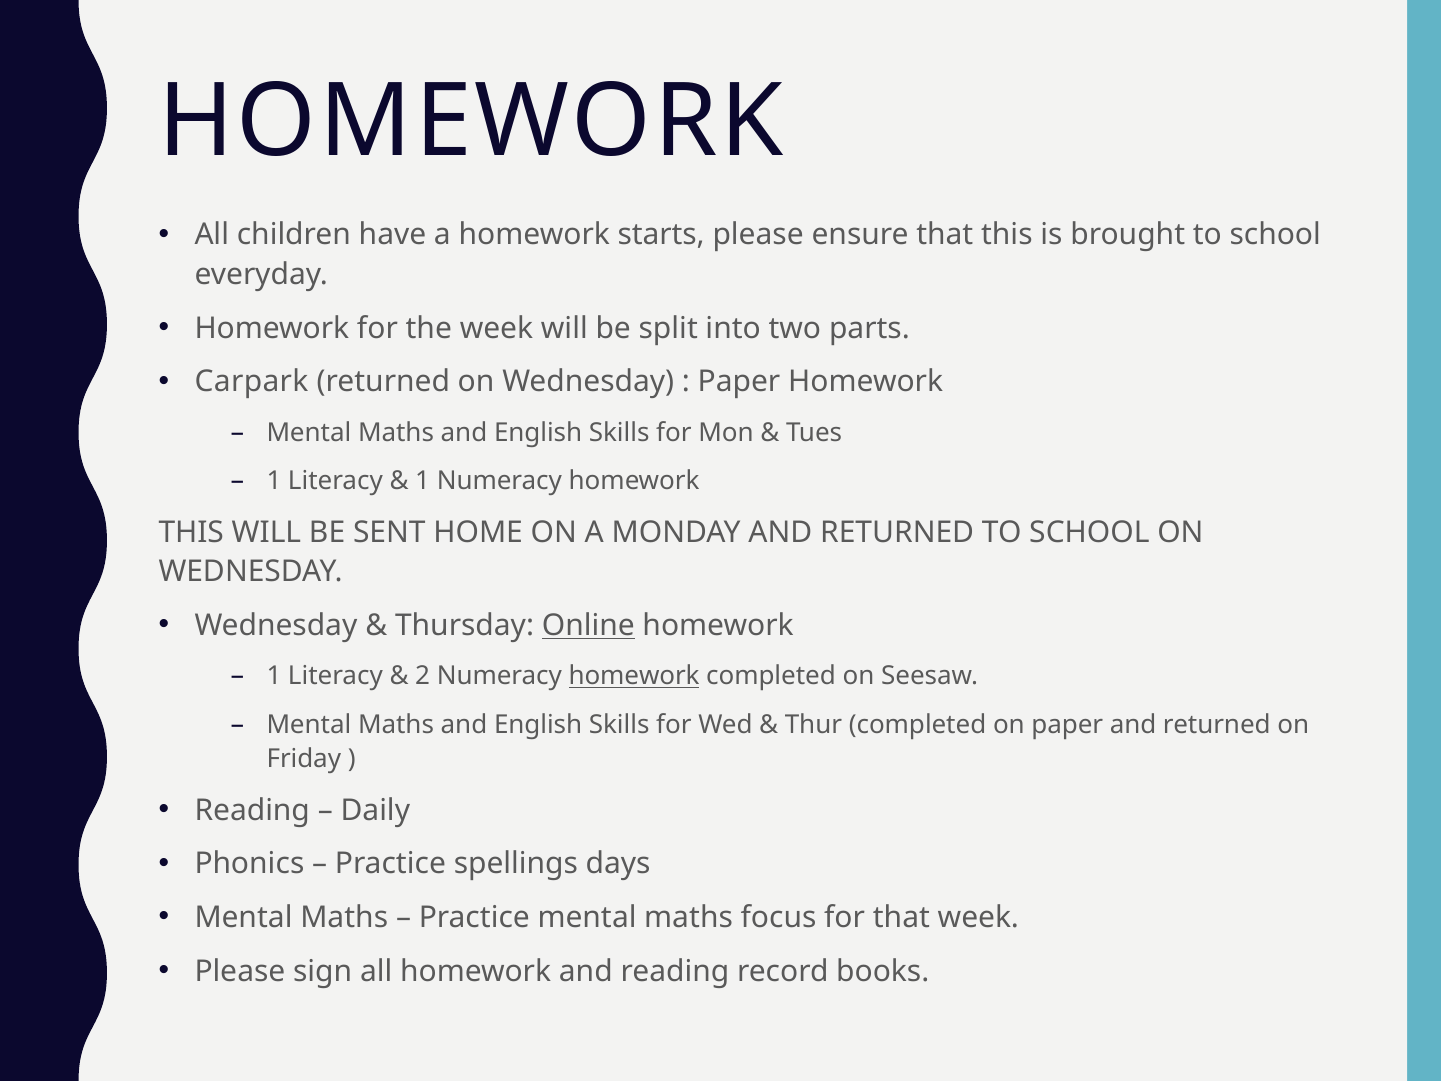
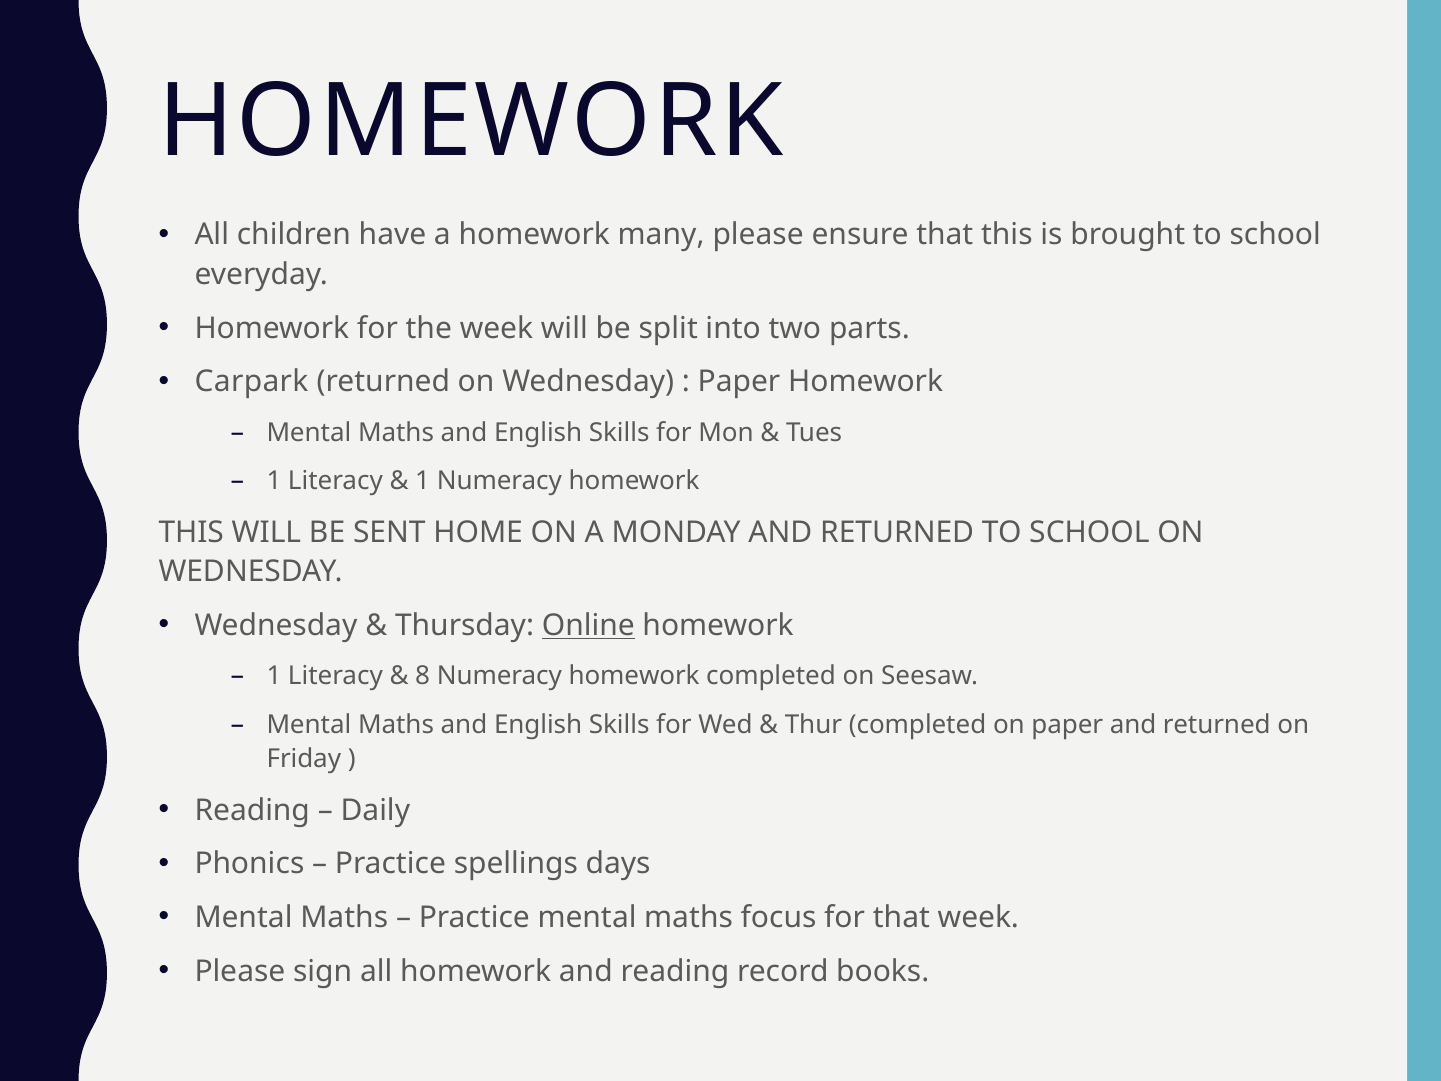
starts: starts -> many (661, 235)
2: 2 -> 8 (423, 676)
homework underline: present -> none (634, 676)
